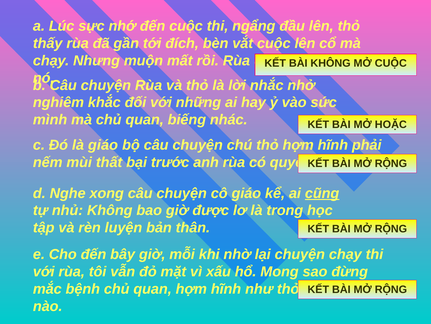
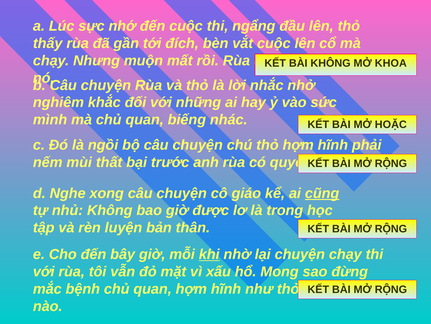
CUỘC: CUỘC -> KHOA (391, 63)
là giáo: giáo -> ngồi (103, 145)
khi underline: none -> present (209, 254)
